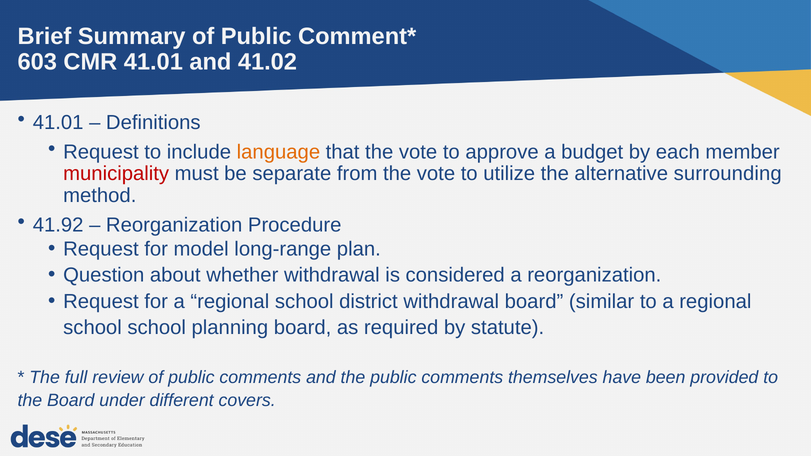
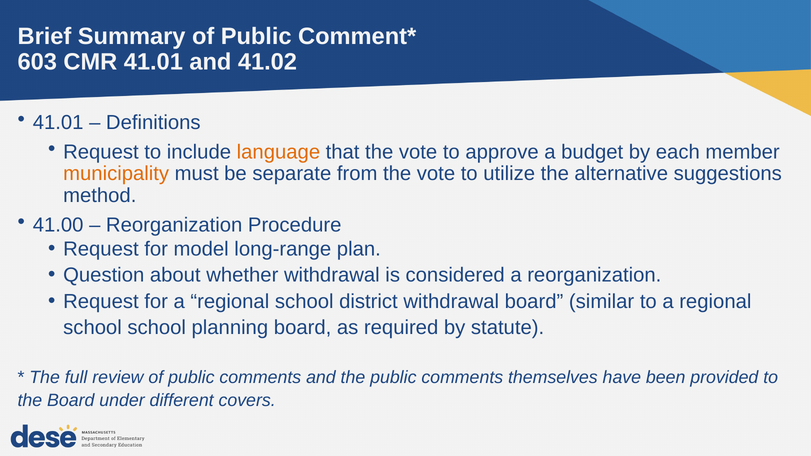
municipality colour: red -> orange (116, 174)
surrounding: surrounding -> suggestions (728, 174)
41.92: 41.92 -> 41.00 (58, 225)
